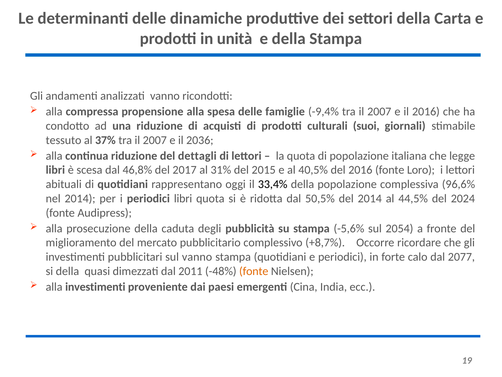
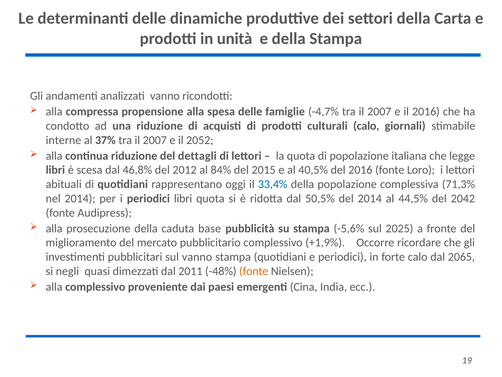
-9,4%: -9,4% -> -4,7% (324, 111)
culturali suoi: suoi -> calo (366, 126)
tessuto: tessuto -> interne (63, 140)
2036: 2036 -> 2052 (200, 140)
2017: 2017 -> 2012 (185, 170)
31%: 31% -> 84% (221, 170)
33,4% colour: black -> blue (273, 184)
96,6%: 96,6% -> 71,3% (459, 184)
2024: 2024 -> 2042 (463, 198)
degli: degli -> base (210, 228)
2054: 2054 -> 2025 (399, 228)
+8,7%: +8,7% -> +1,9% (325, 242)
2077: 2077 -> 2065 (461, 257)
si della: della -> negli (67, 271)
alla investimenti: investimenti -> complessivo (95, 286)
